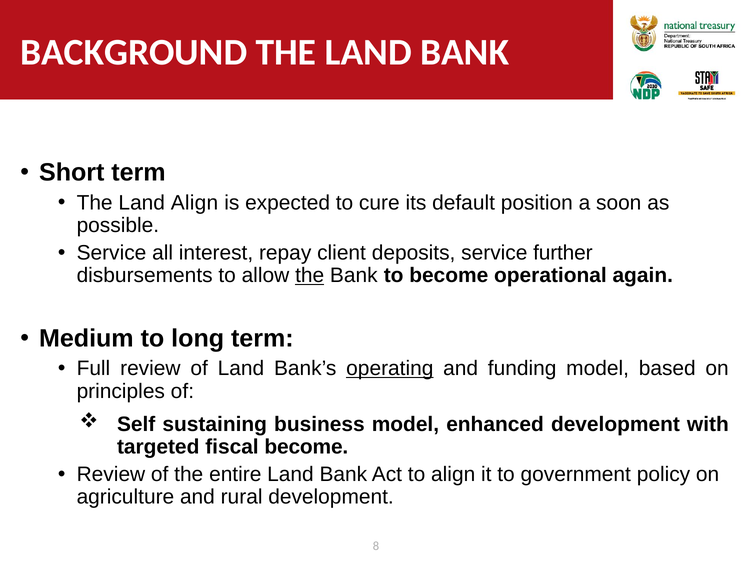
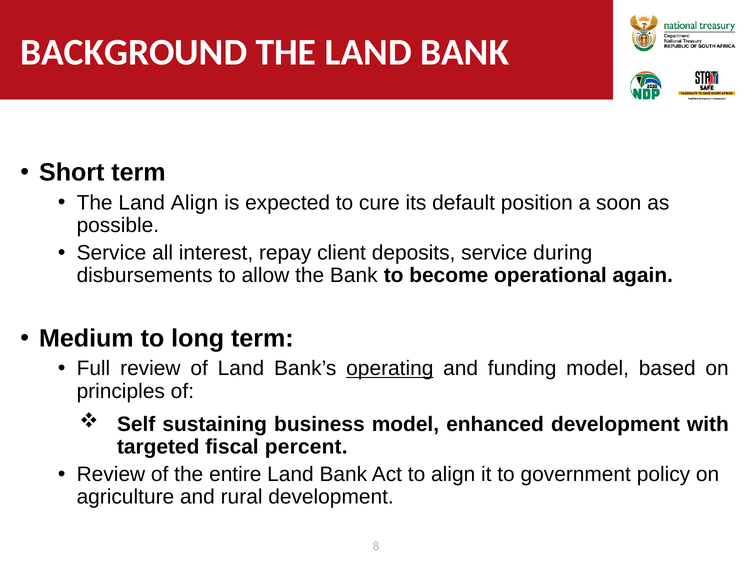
further: further -> during (563, 253)
the underline: present -> none (310, 276)
fiscal become: become -> percent (306, 447)
